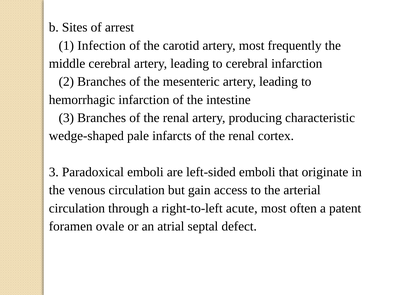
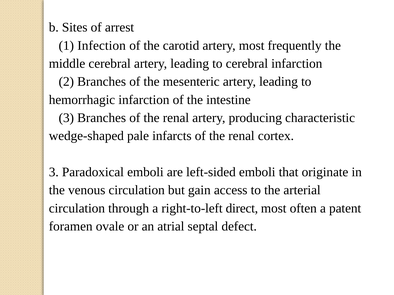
acute: acute -> direct (242, 209)
